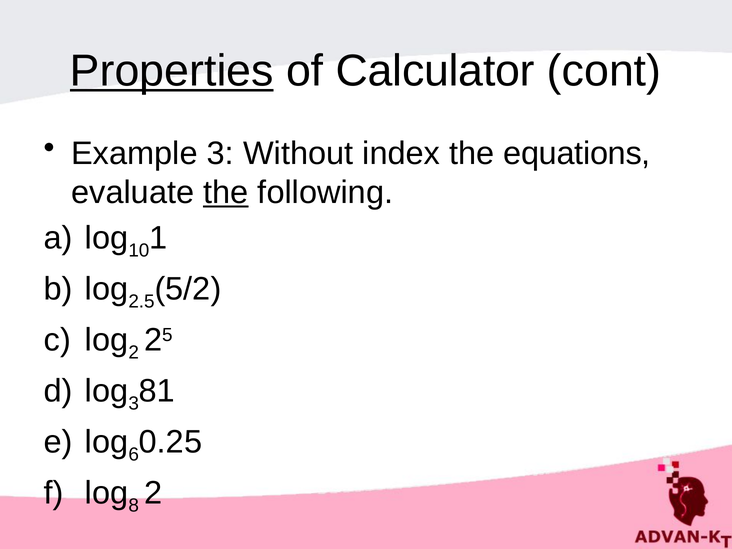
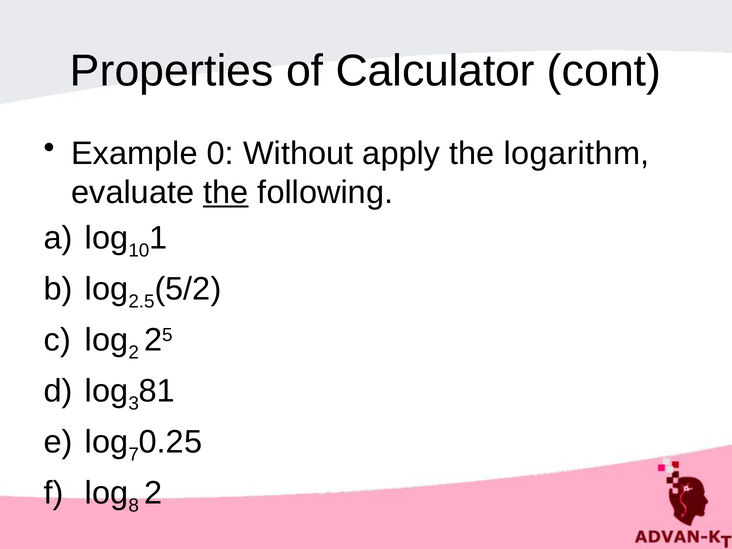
Properties underline: present -> none (172, 71)
Example 3: 3 -> 0 (220, 154)
index: index -> apply (401, 154)
equations: equations -> logarithm (577, 154)
6: 6 -> 7 (134, 455)
